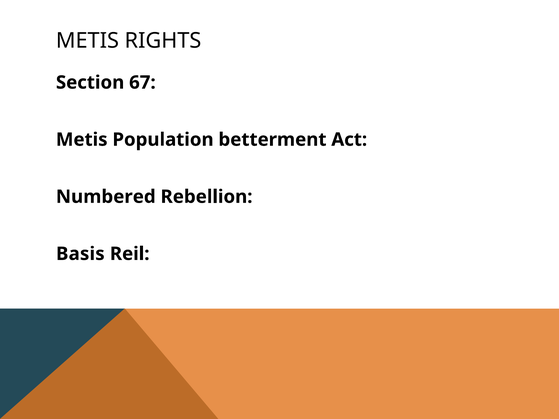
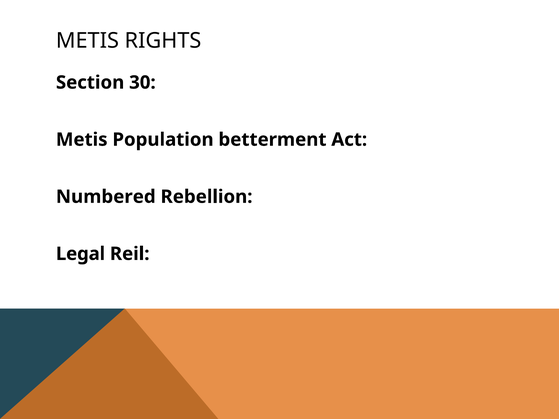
67: 67 -> 30 (142, 83)
Basis: Basis -> Legal (81, 254)
